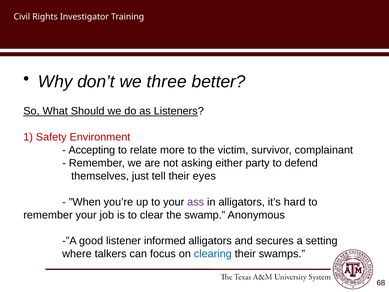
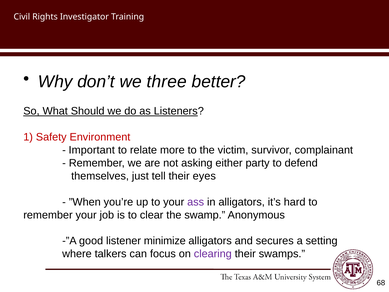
Accepting: Accepting -> Important (92, 150)
informed: informed -> minimize (165, 241)
clearing colour: blue -> purple (213, 254)
